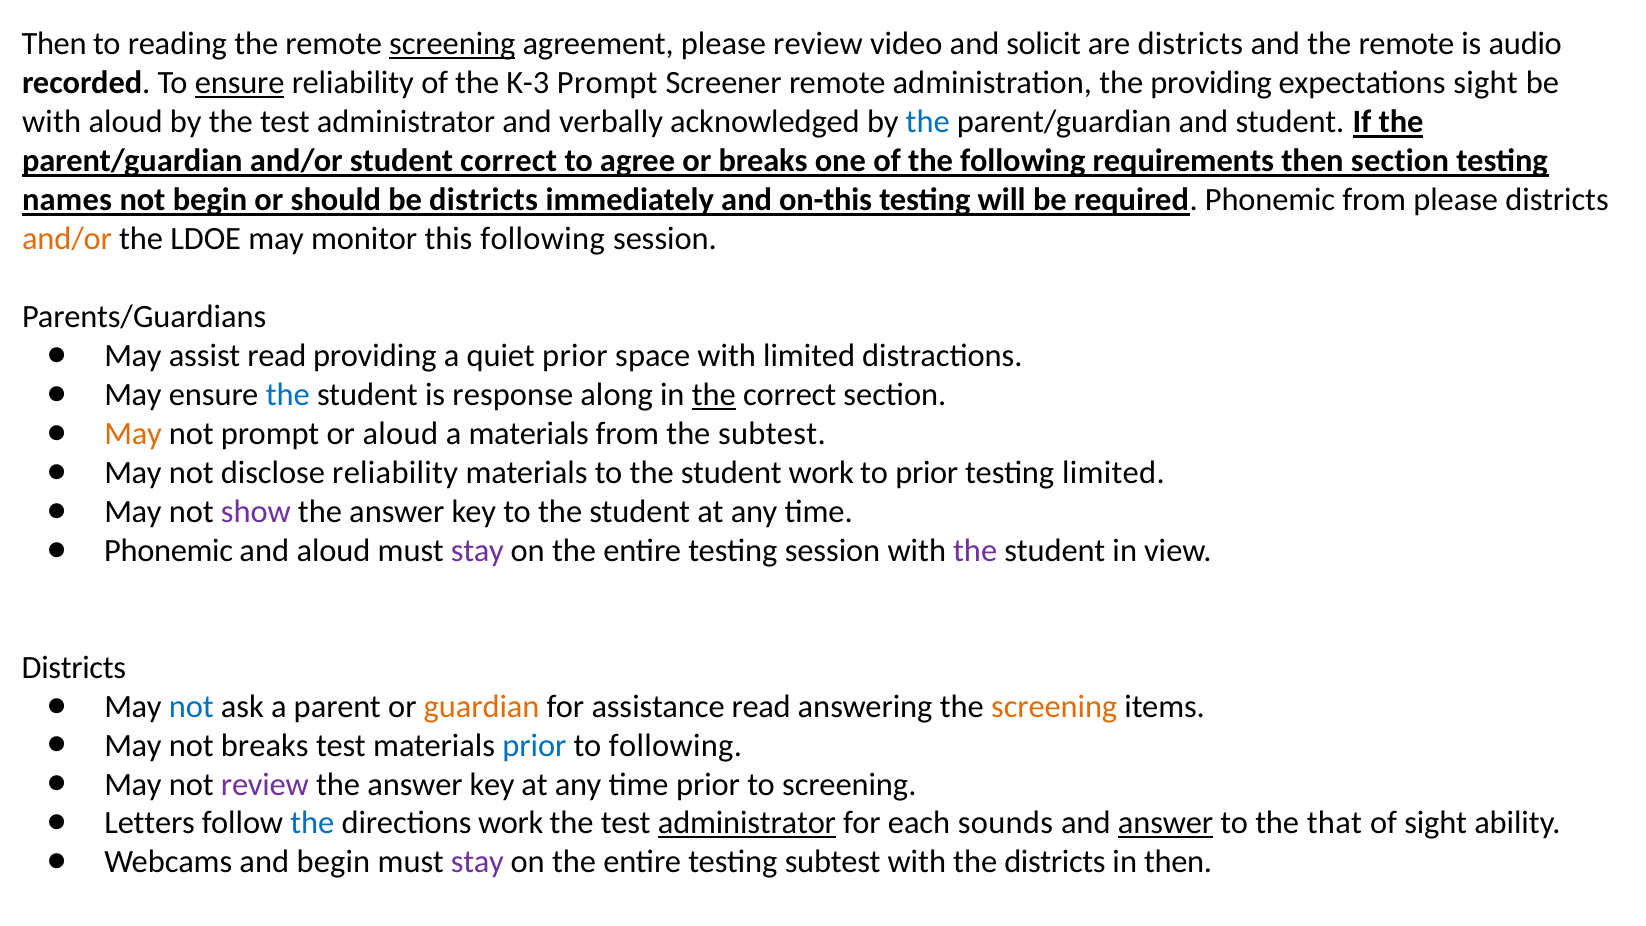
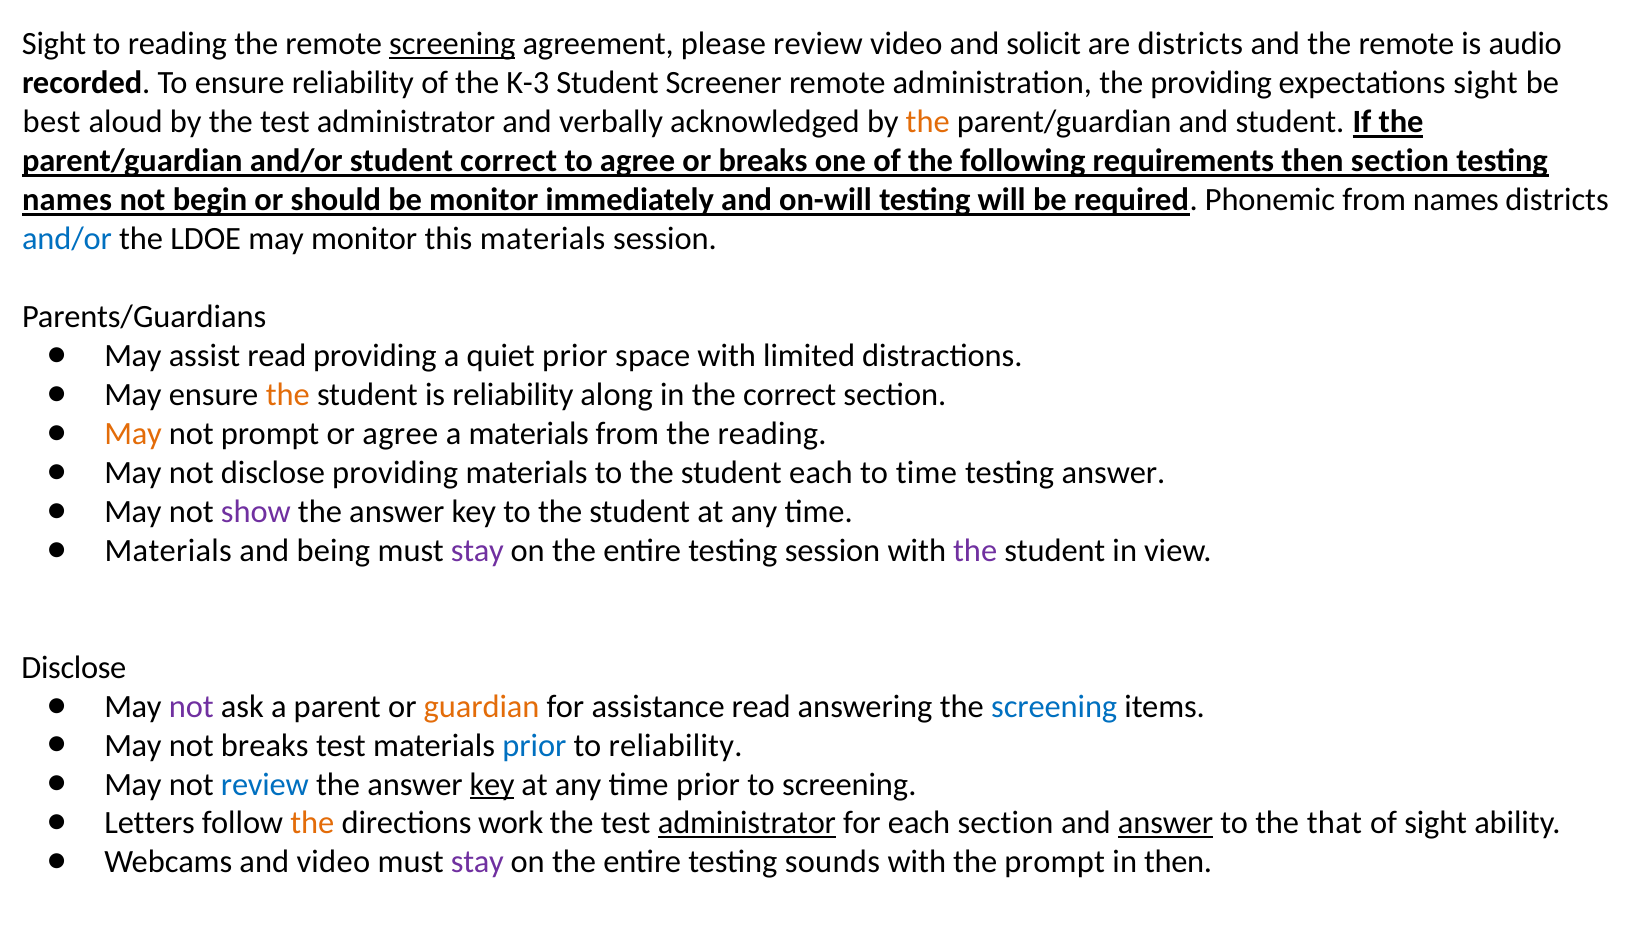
Then: Then -> Sight (54, 44)
ensure underline: present -> none (240, 83)
K-3 Prompt: Prompt -> Student (608, 83)
with: with -> best (51, 122)
the colour: blue -> orange (928, 122)
be districts: districts -> monitor (484, 200)
on-this: on-this -> on-will (826, 200)
from please: please -> names (1456, 200)
and/or colour: orange -> blue (67, 239)
this following: following -> materials (543, 239)
the colour: blue -> orange (288, 395)
is response: response -> reliability (513, 395)
the underline: present -> none (714, 395)
or aloud: aloud -> agree (400, 434)
the subtest: subtest -> reading (772, 434)
disclose reliability: reliability -> providing (395, 473)
student work: work -> each (821, 473)
to prior: prior -> time (926, 473)
testing limited: limited -> answer (1114, 473)
Phonemic: Phonemic -> Materials (168, 551)
and aloud: aloud -> being (333, 551)
Districts: Districts -> Disclose (74, 667)
not colour: blue -> purple (191, 706)
screening colour: orange -> blue (1054, 706)
to following: following -> reliability (676, 745)
review colour: purple -> blue (265, 784)
key underline: none -> present (492, 784)
the colour: blue -> orange (312, 823)
each sounds: sounds -> section (1006, 823)
and begin: begin -> video (333, 862)
testing subtest: subtest -> sounds (832, 862)
the districts: districts -> prompt (1055, 862)
